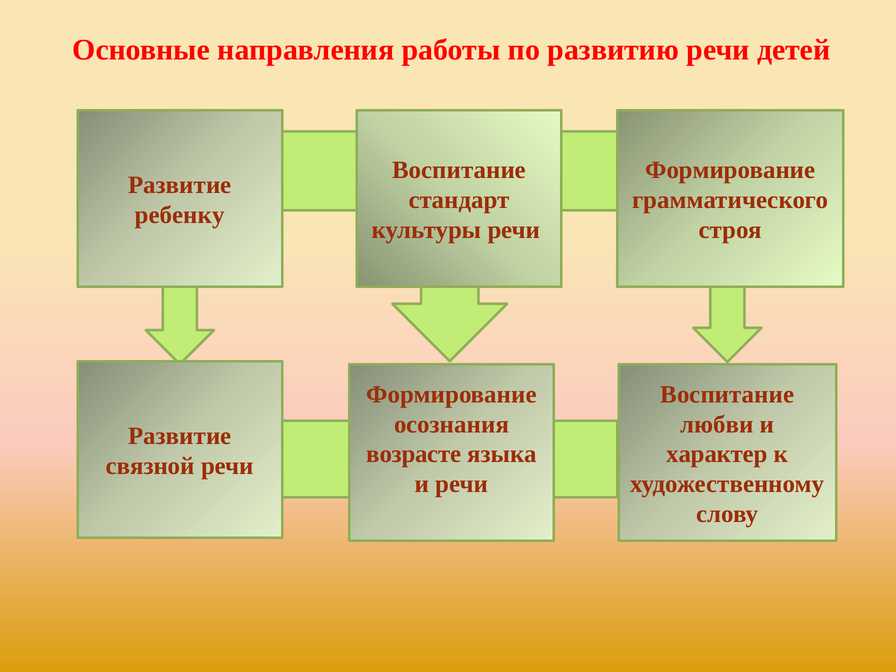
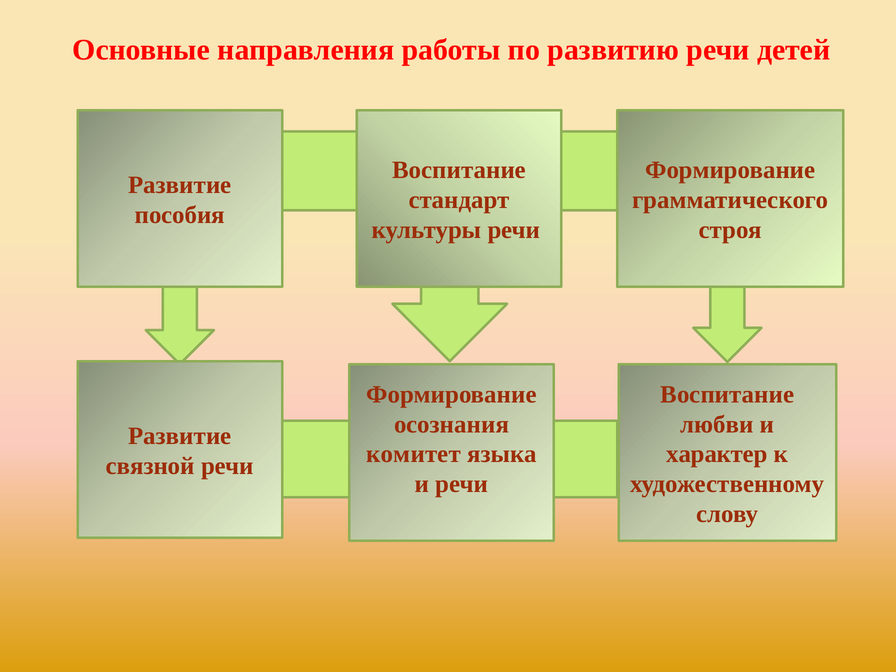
ребенку: ребенку -> пособия (180, 215)
возрасте: возрасте -> комитет (414, 454)
